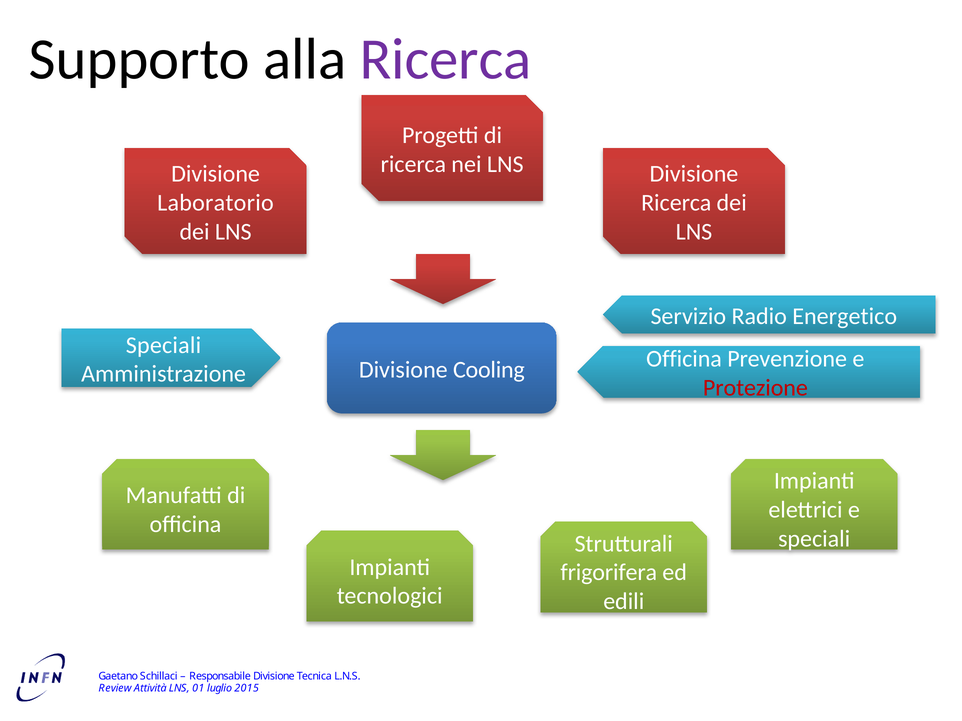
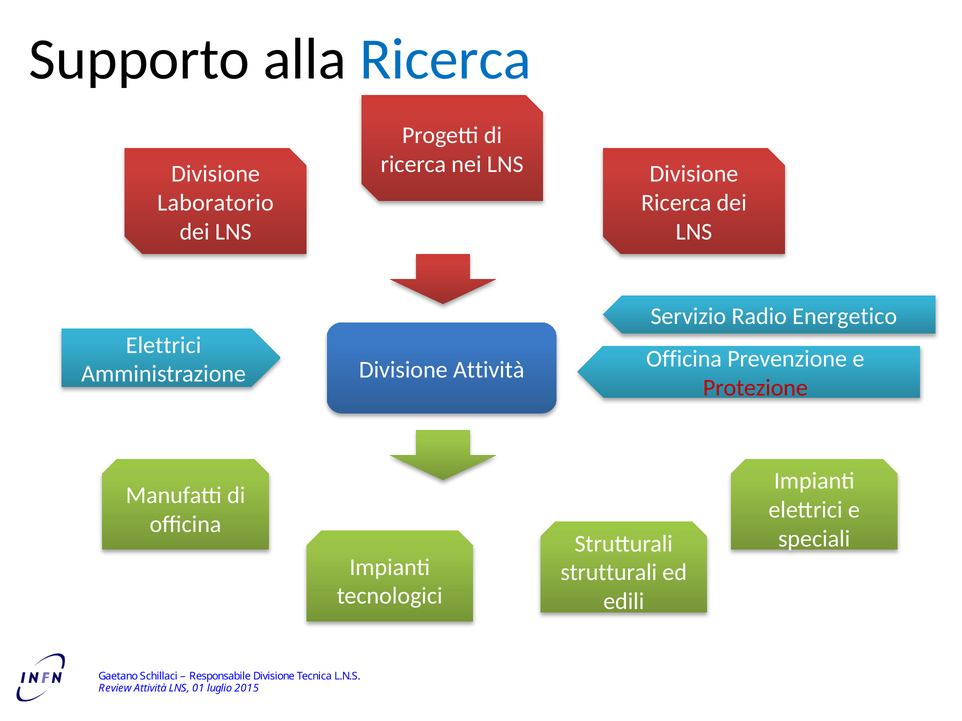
Ricerca colour: purple -> blue (446, 59)
Speciali: Speciali -> Elettrici (164, 345)
Divisione Cooling: Cooling -> Attività (489, 370)
frigorifera: frigorifera -> strutturali (609, 573)
